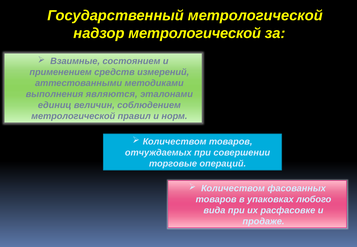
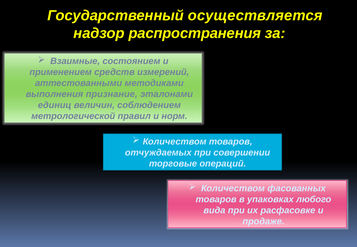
Государственный метрологической: метрологической -> осуществляется (255, 16)
надзор метрологической: метрологической -> распространения (195, 33)
являются: являются -> признание (112, 94)
